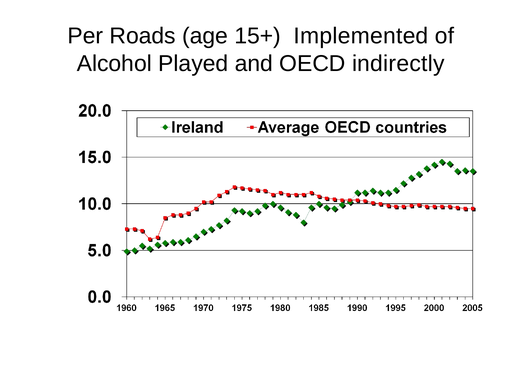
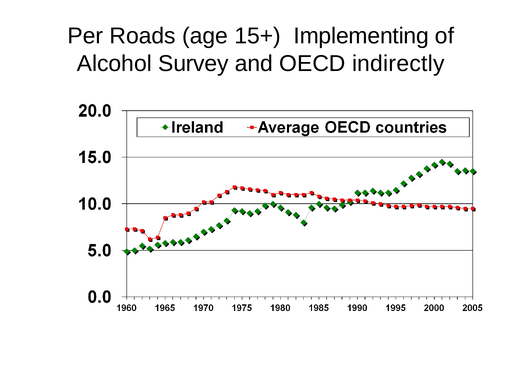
Implemented: Implemented -> Implementing (361, 36)
Played: Played -> Survey (193, 64)
